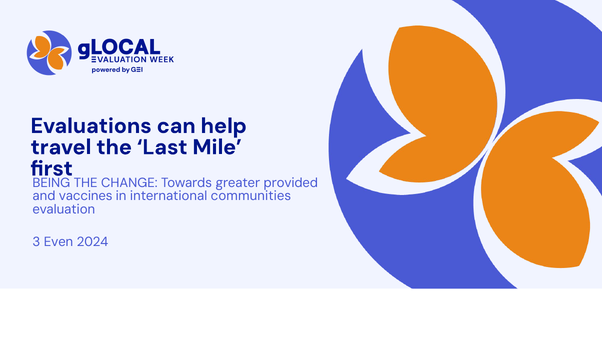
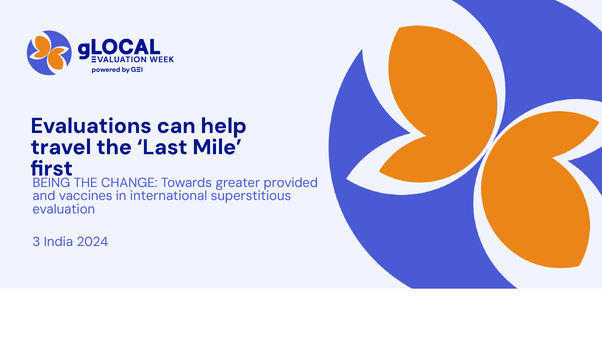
communities: communities -> superstitious (251, 196)
Even: Even -> India (58, 241)
